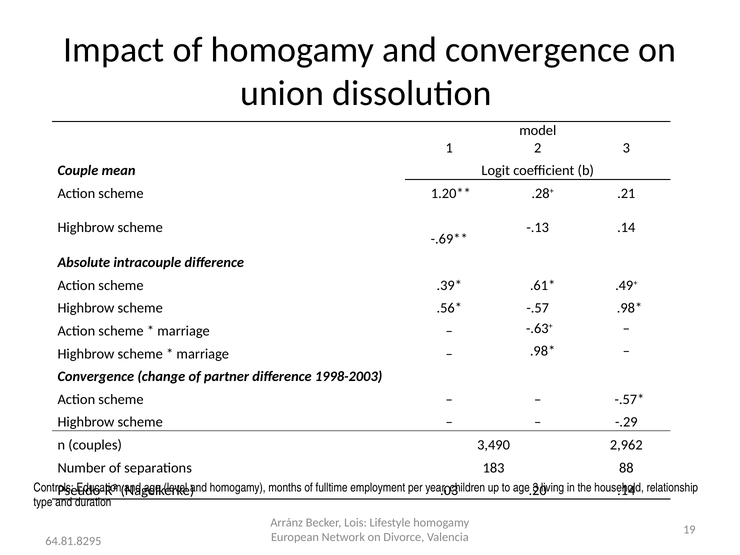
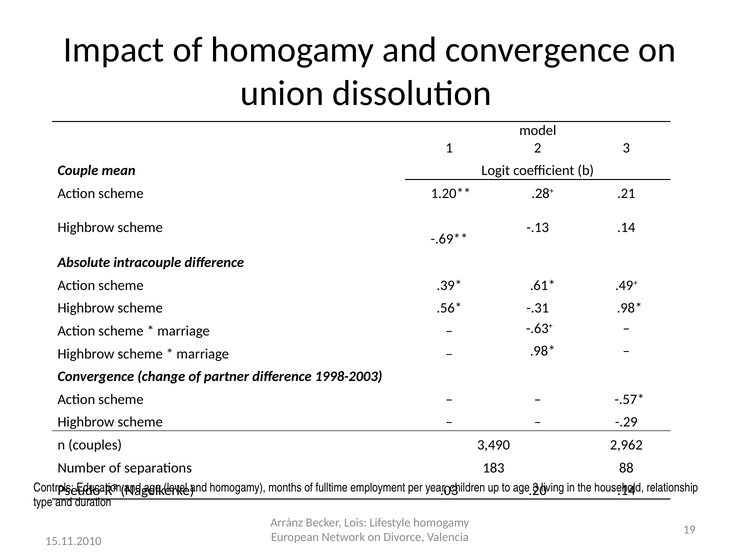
-.57: -.57 -> -.31 (538, 308)
64.81.8295: 64.81.8295 -> 15.11.2010 (73, 541)
